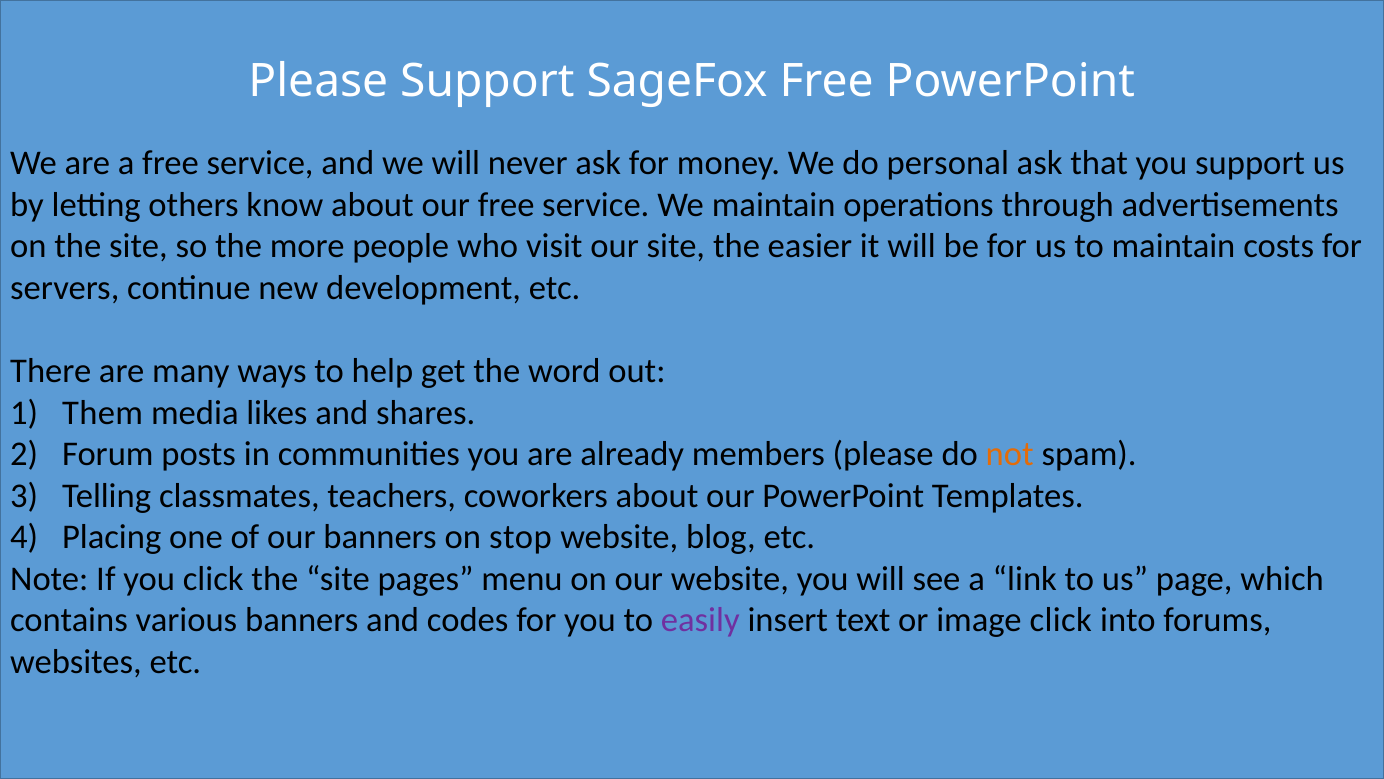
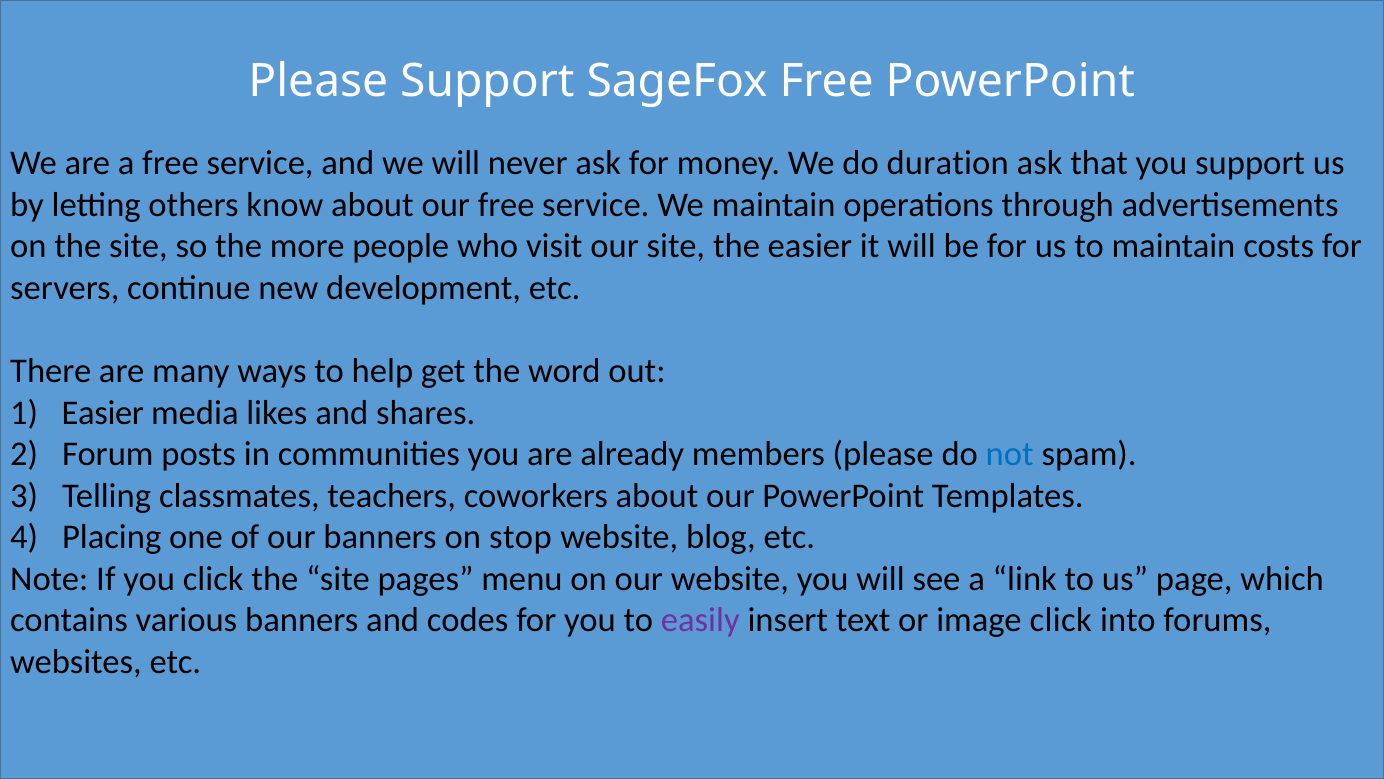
personal: personal -> duration (948, 163)
Them: Them -> Easier (103, 412)
not colour: orange -> blue (1010, 454)
